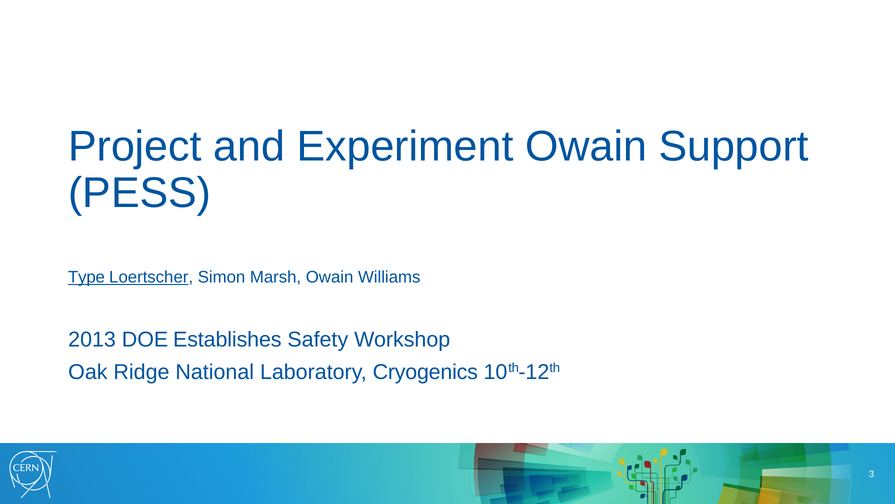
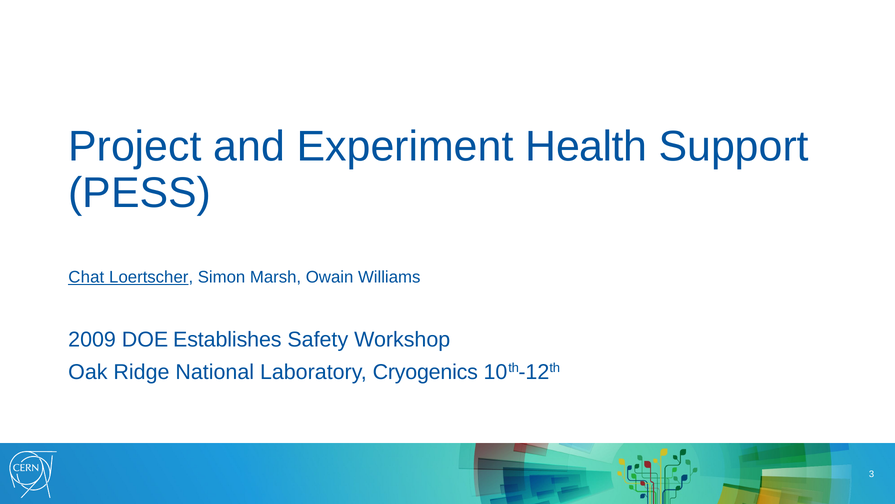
Experiment Owain: Owain -> Health (586, 147)
Type: Type -> Chat (86, 277)
2013: 2013 -> 2009 (92, 339)
